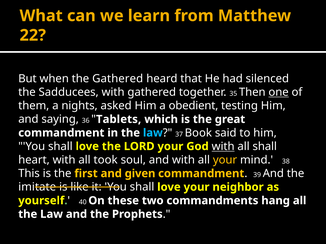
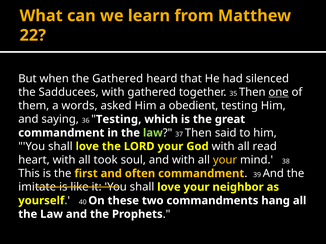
nights: nights -> words (80, 106)
Tablets: Tablets -> Testing (119, 120)
law colour: light blue -> light green (153, 133)
37 Book: Book -> Then (198, 133)
with underline: present -> none (223, 147)
all shall: shall -> read (265, 147)
given: given -> often (140, 174)
